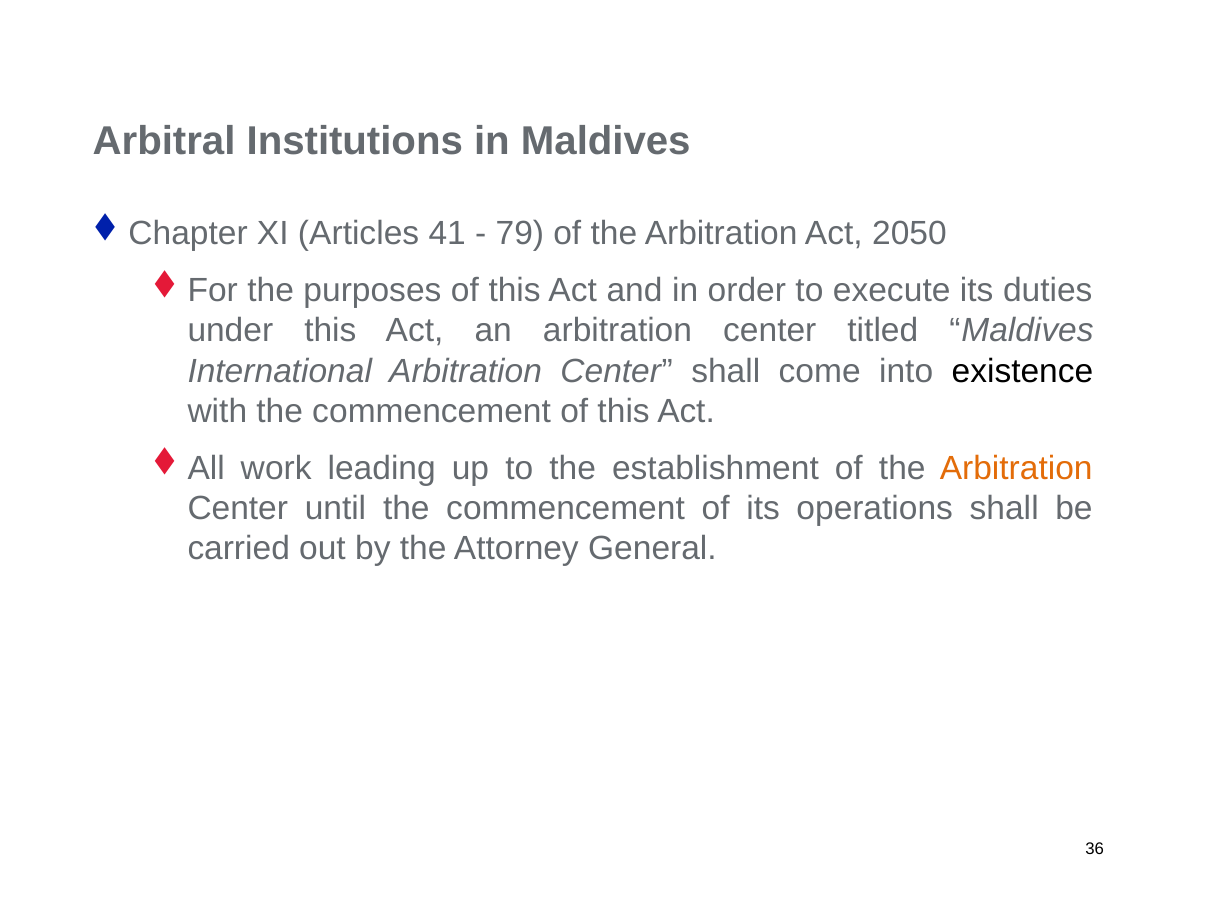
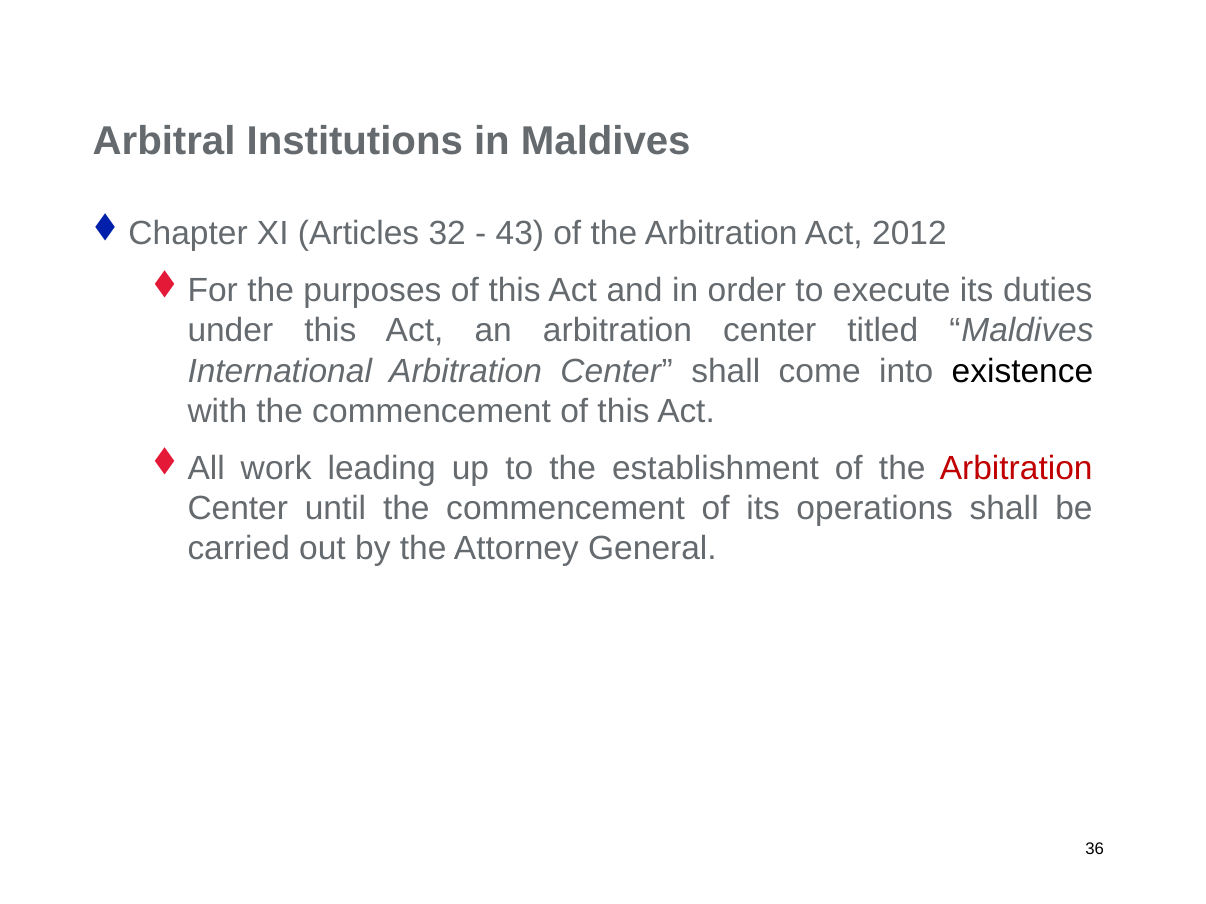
41: 41 -> 32 (447, 234)
79: 79 -> 43 (520, 234)
2050: 2050 -> 2012 (909, 234)
Arbitration colour: orange -> red (1016, 468)
